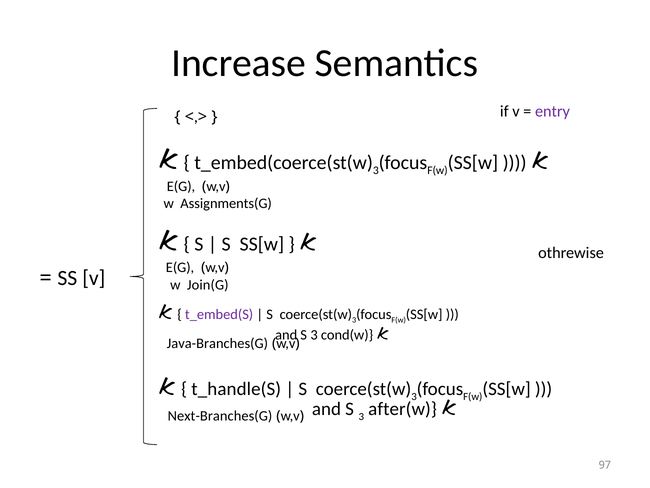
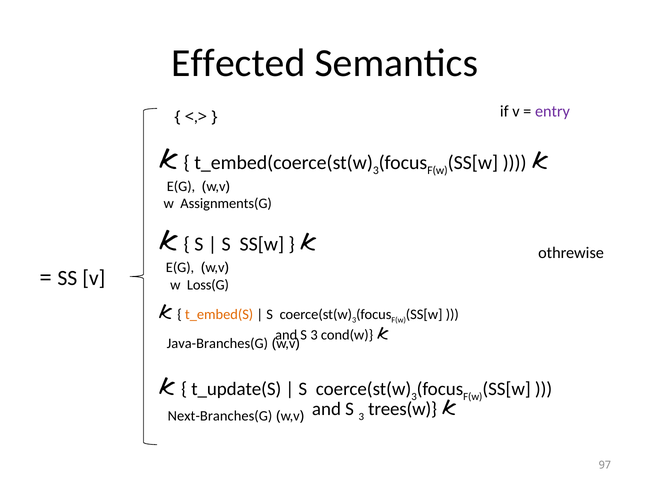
Increase: Increase -> Effected (239, 63)
Join(G: Join(G -> Loss(G (208, 285)
t_embed(S colour: purple -> orange (219, 314)
t_handle(S: t_handle(S -> t_update(S (236, 389)
after(w: after(w -> trees(w (403, 409)
